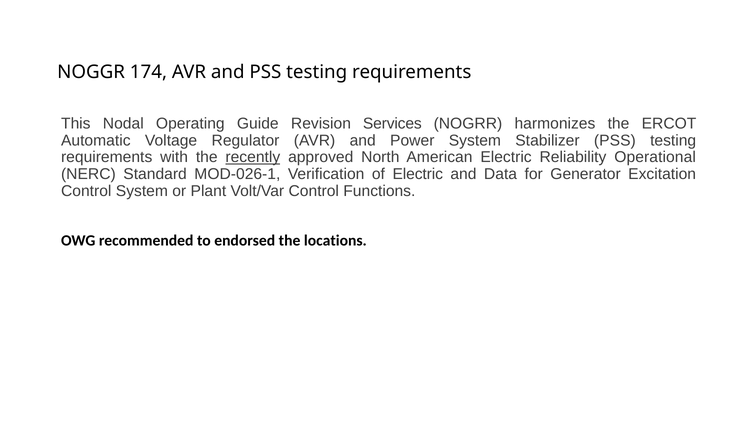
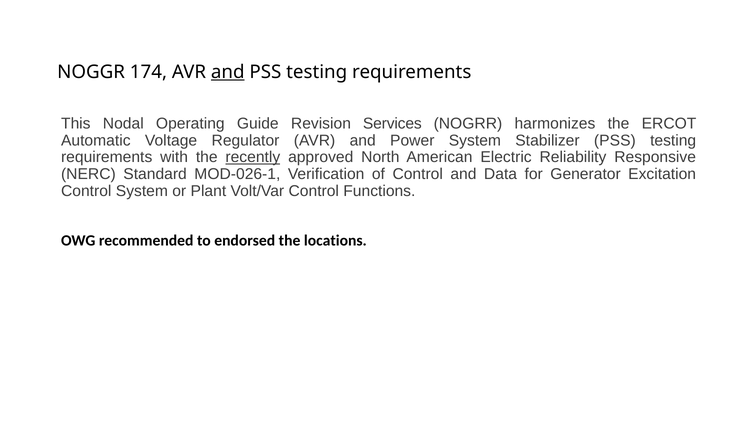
and underline: none -> present (228, 72)
Operational: Operational -> Responsive (655, 157)
of Electric: Electric -> Control (418, 174)
